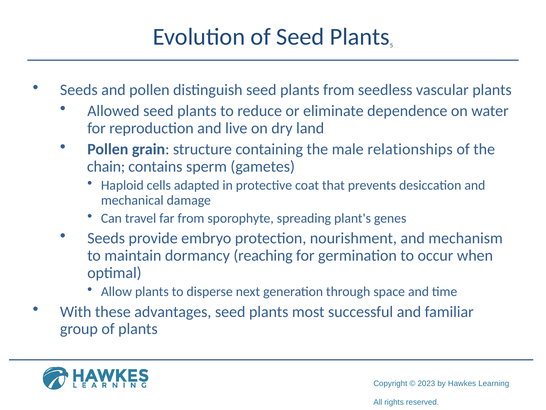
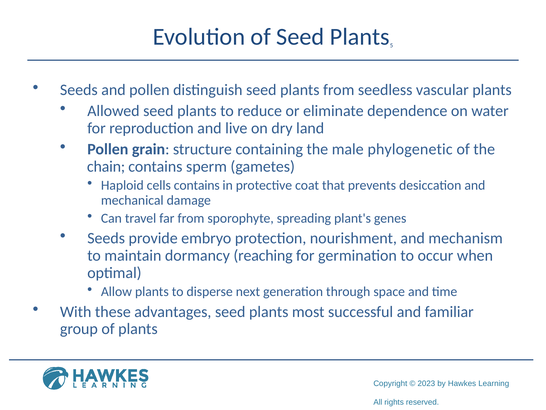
relationships: relationships -> phylogenetic (410, 149)
cells adapted: adapted -> contains (197, 185)
